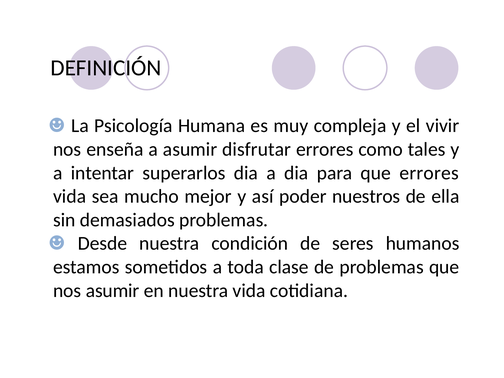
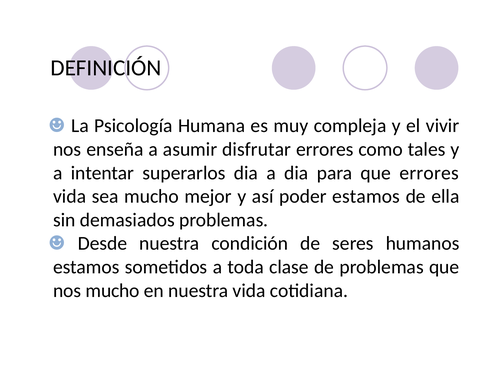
poder nuestros: nuestros -> estamos (366, 196)
nos asumir: asumir -> mucho (113, 291)
